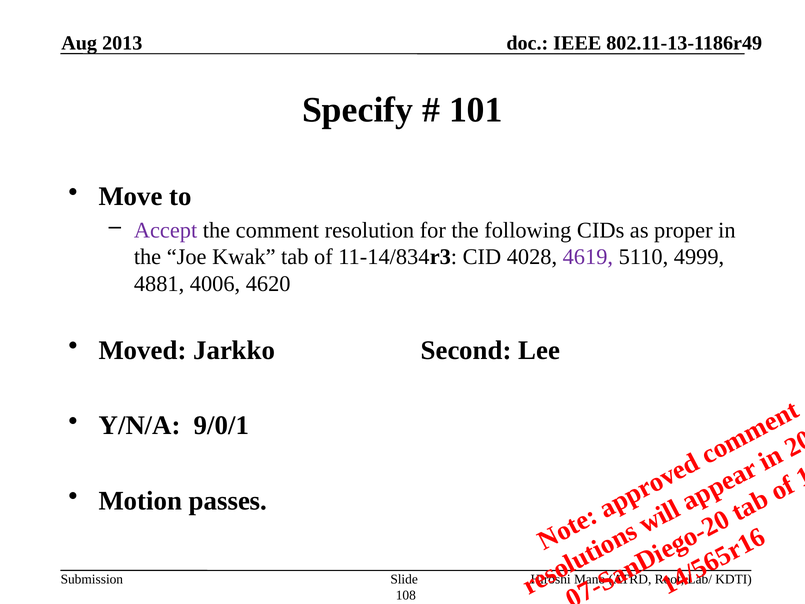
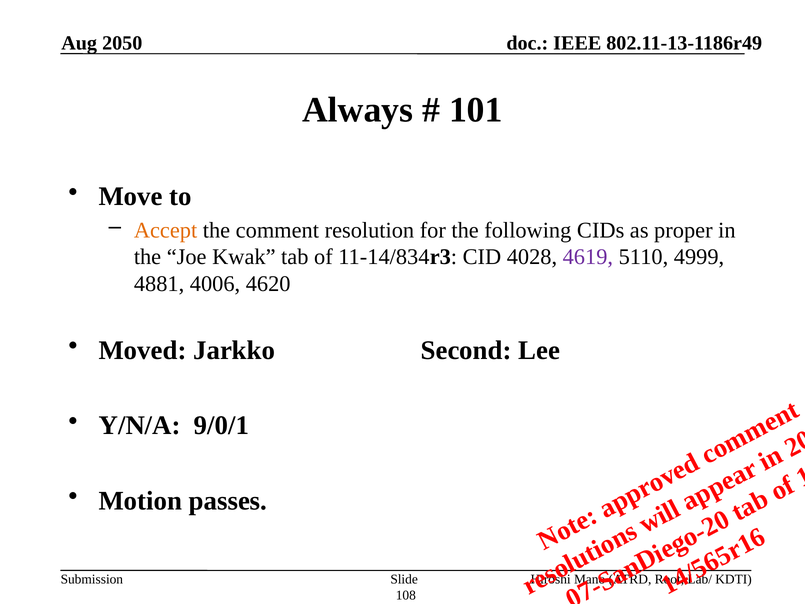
2013: 2013 -> 2050 (122, 43)
Specify: Specify -> Always (358, 110)
Accept colour: purple -> orange (166, 230)
